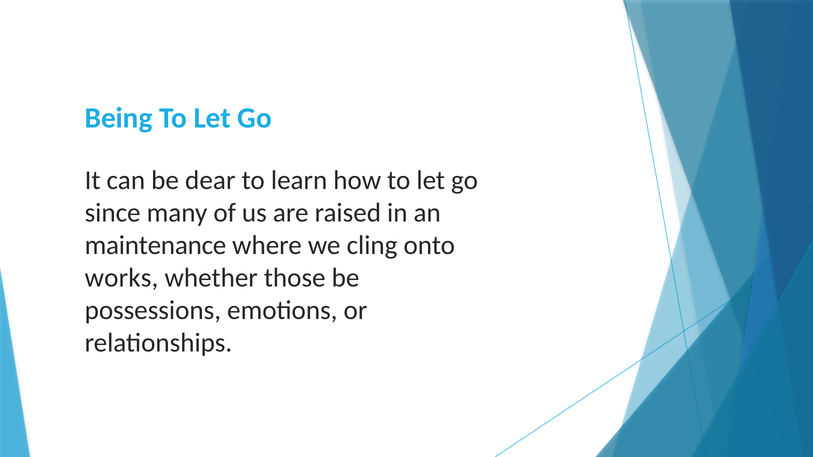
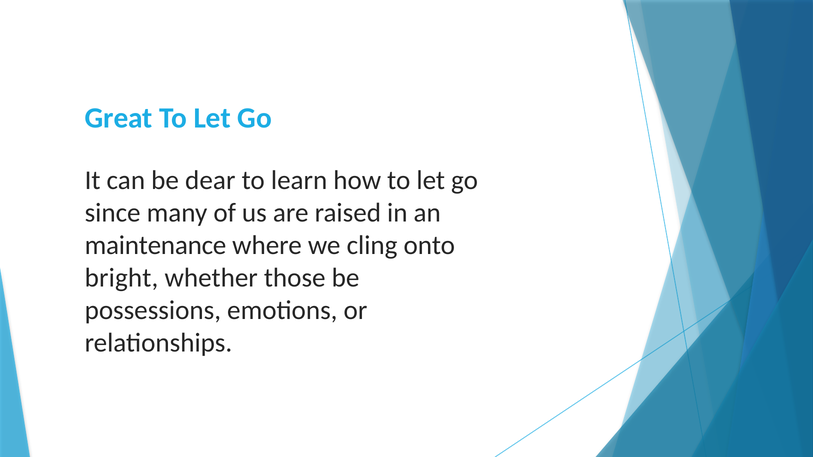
Being: Being -> Great (119, 118)
works: works -> bright (121, 278)
